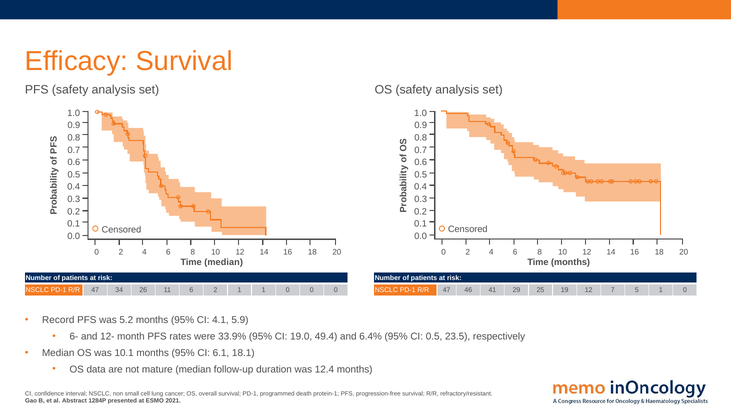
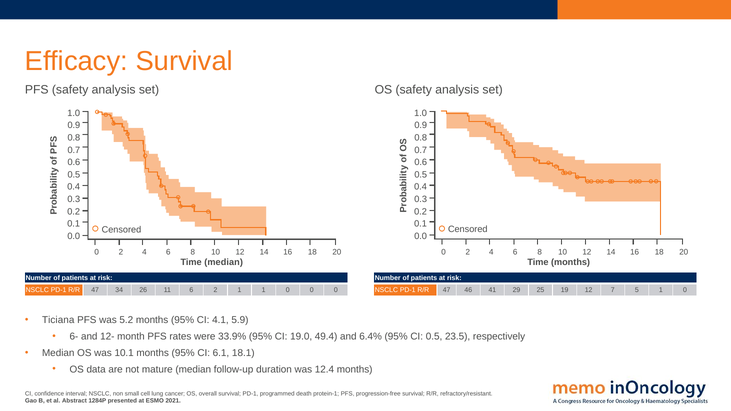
Record: Record -> Ticiana (58, 320)
